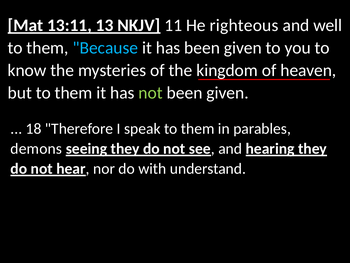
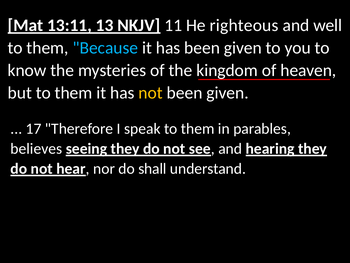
not colour: light green -> yellow (151, 93)
18: 18 -> 17 (34, 129)
demons: demons -> believes (36, 149)
with: with -> shall (152, 169)
